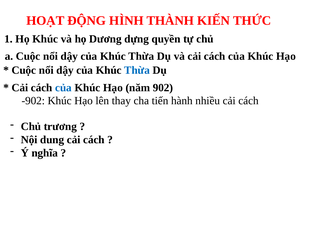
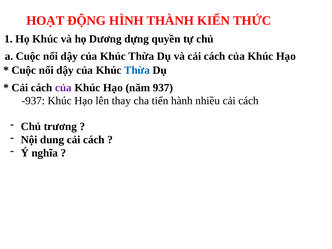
của colour: blue -> purple (63, 88)
902: 902 -> 937 (163, 88)
-902: -902 -> -937 (33, 101)
